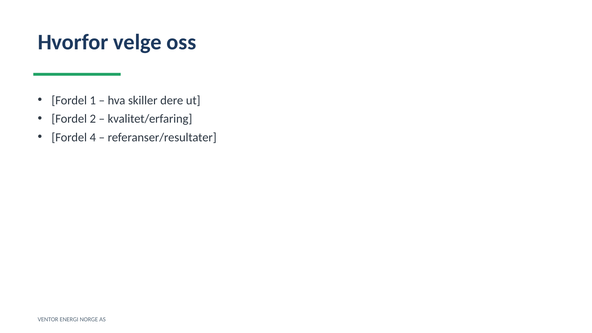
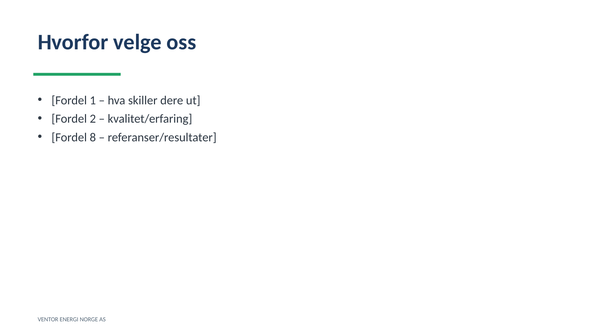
4: 4 -> 8 (93, 137)
